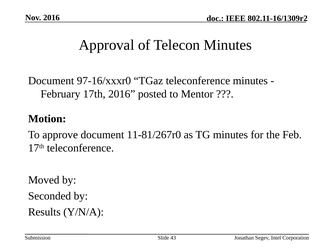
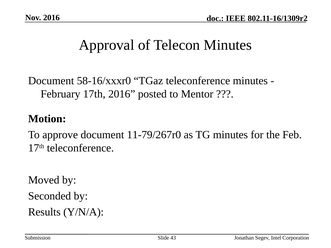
97-16/xxxr0: 97-16/xxxr0 -> 58-16/xxxr0 (104, 81)
11-81/267r0: 11-81/267r0 -> 11-79/267r0 (154, 135)
